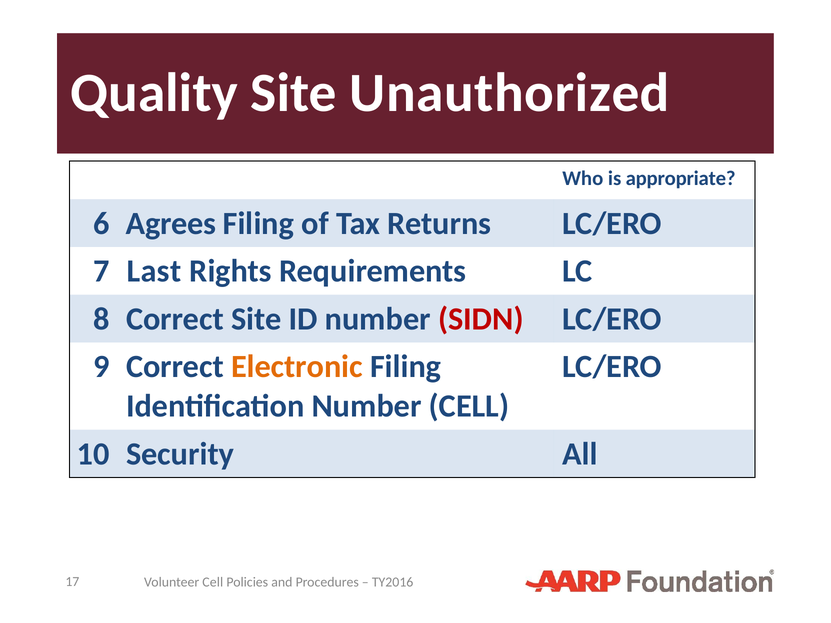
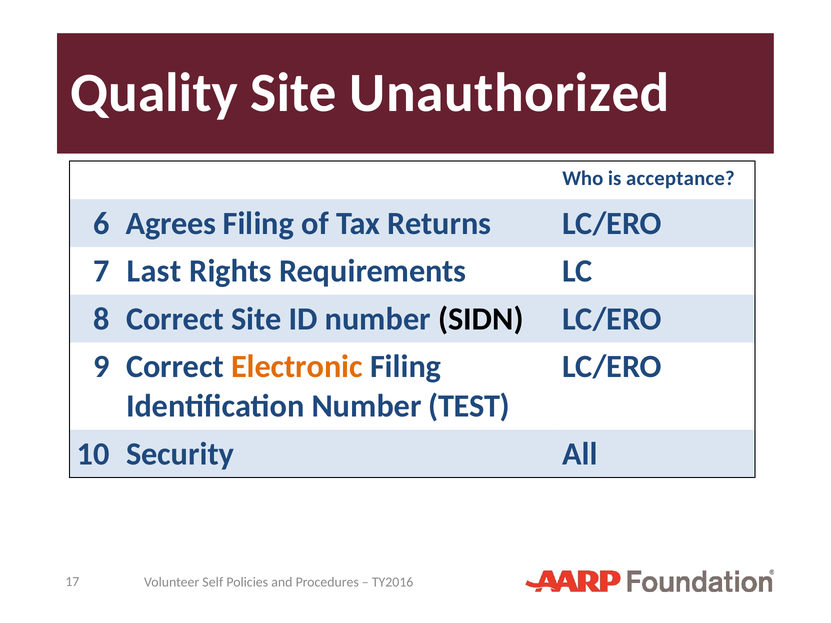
appropriate: appropriate -> acceptance (680, 178)
SIDN colour: red -> black (481, 319)
Number CELL: CELL -> TEST (469, 406)
Volunteer Cell: Cell -> Self (213, 582)
